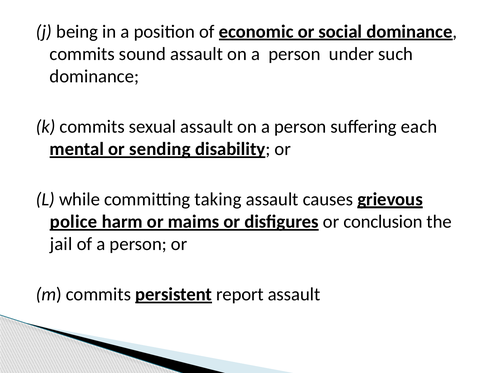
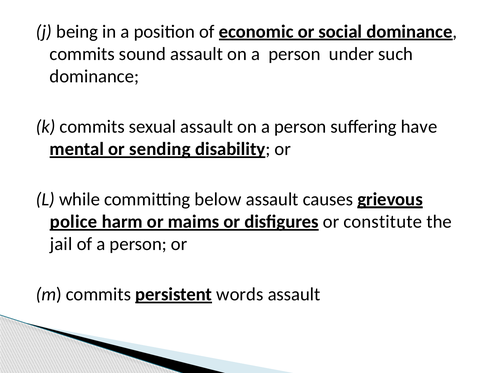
each: each -> have (419, 127)
taking: taking -> below (218, 199)
conclusion: conclusion -> constitute (383, 222)
report: report -> words (240, 294)
